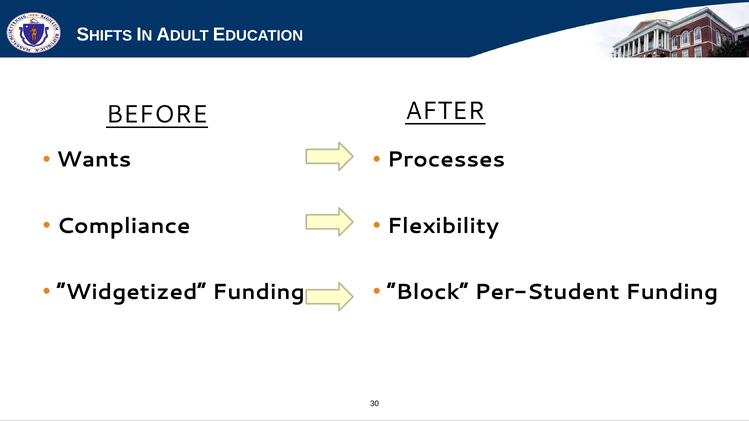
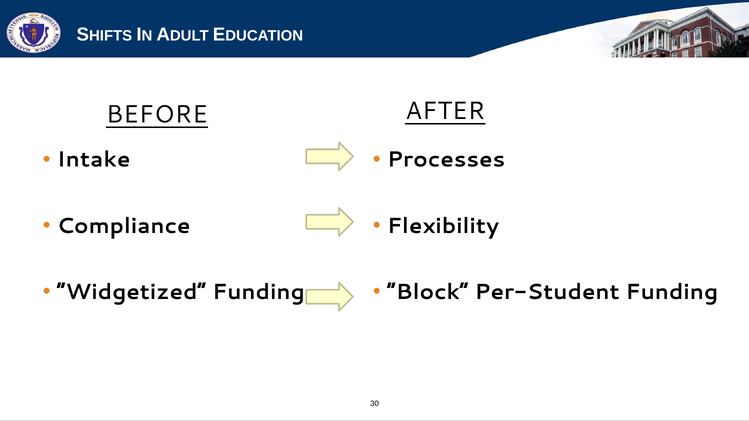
Wants: Wants -> Intake (94, 160)
